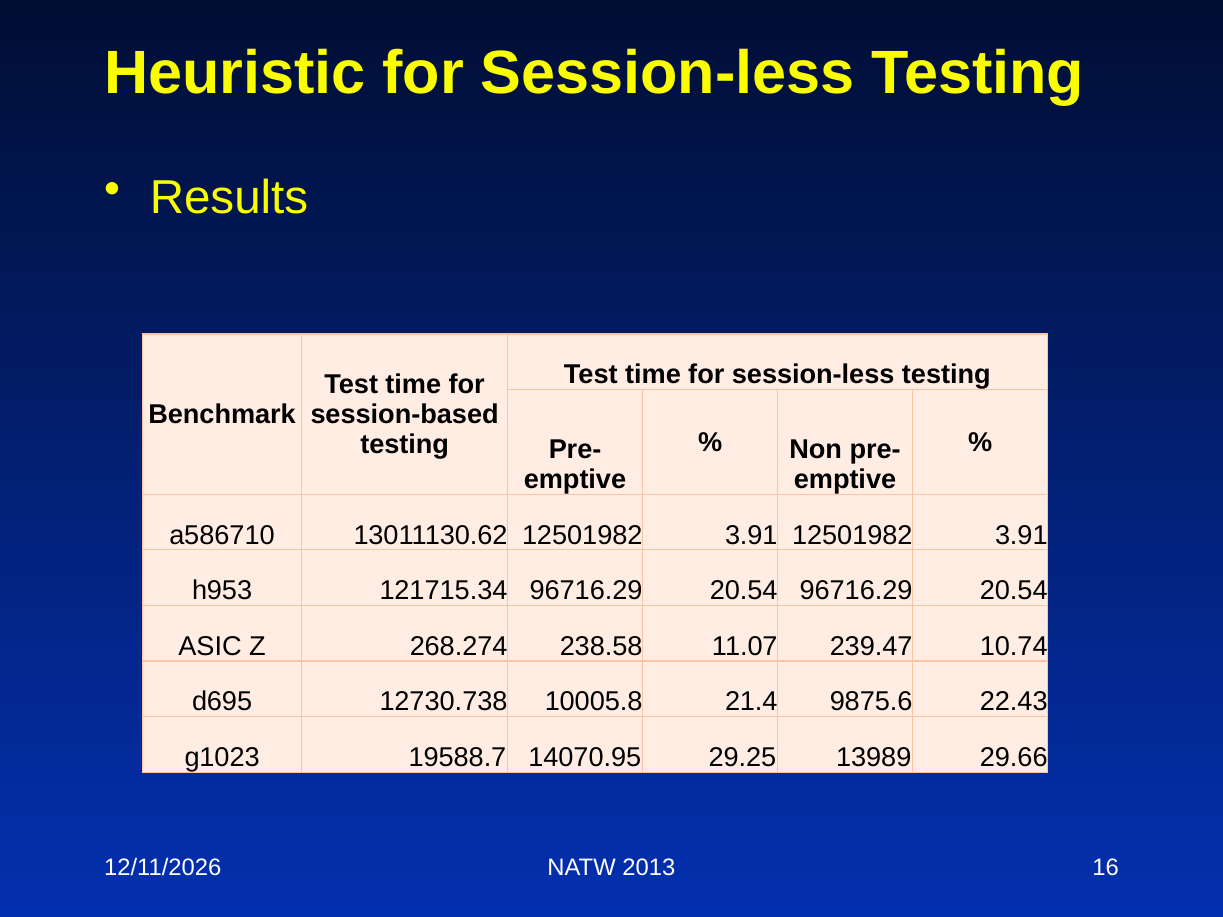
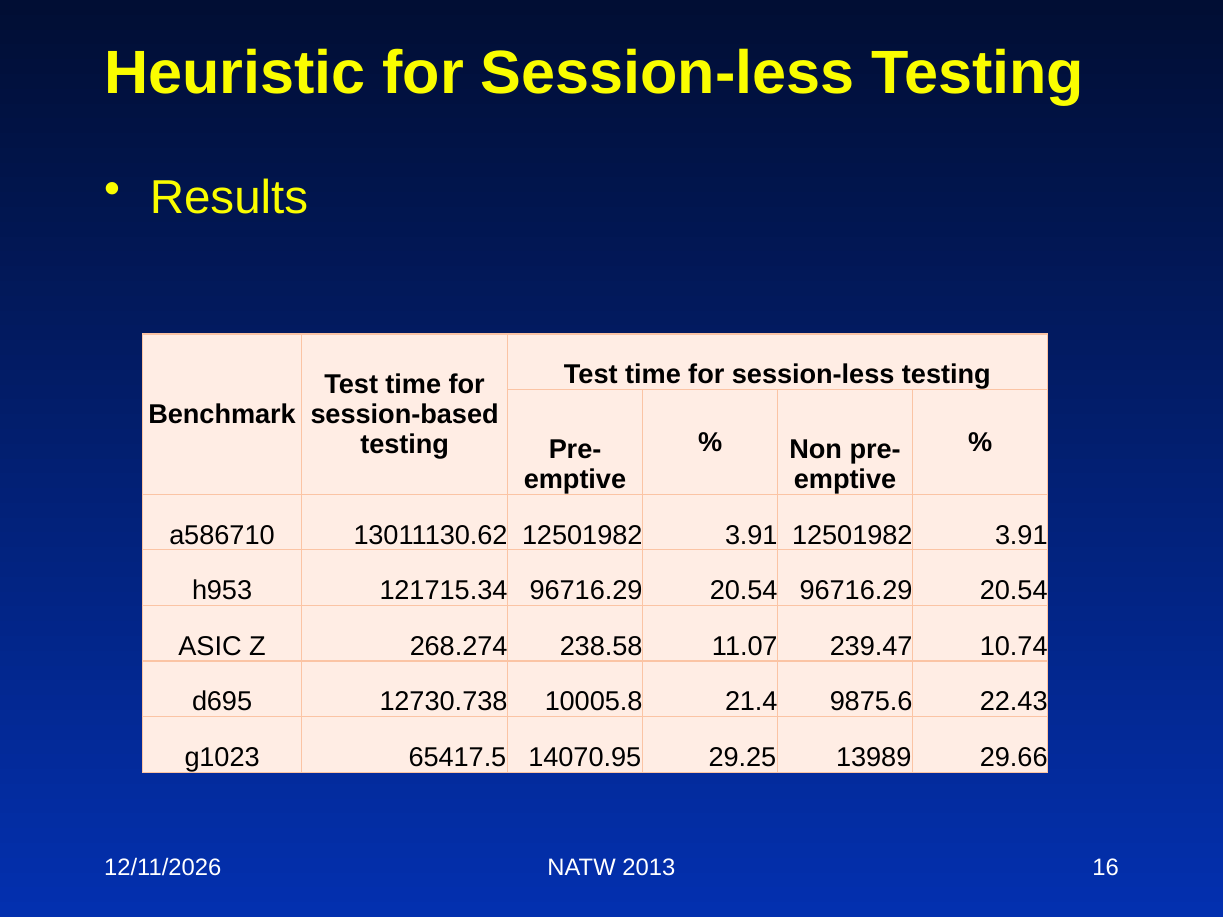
19588.7: 19588.7 -> 65417.5 (457, 758)
